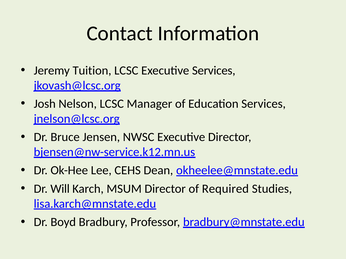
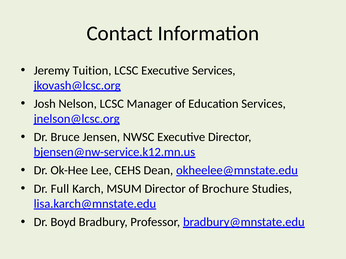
Will: Will -> Full (60, 189)
Required: Required -> Brochure (225, 189)
